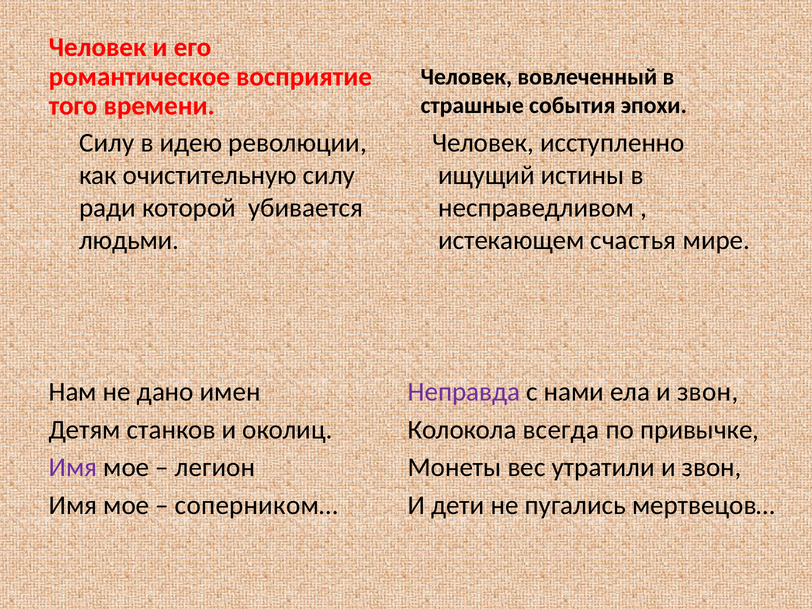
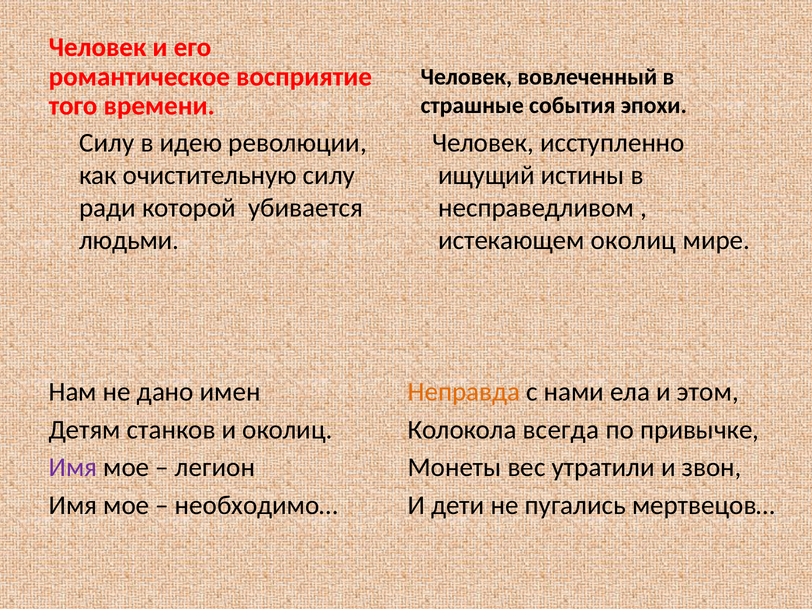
истекающем счастья: счастья -> околиц (633, 240)
Неправда colour: purple -> orange (464, 392)
ела и звон: звон -> этом (708, 392)
соперником…: соперником… -> необходимо… (257, 505)
